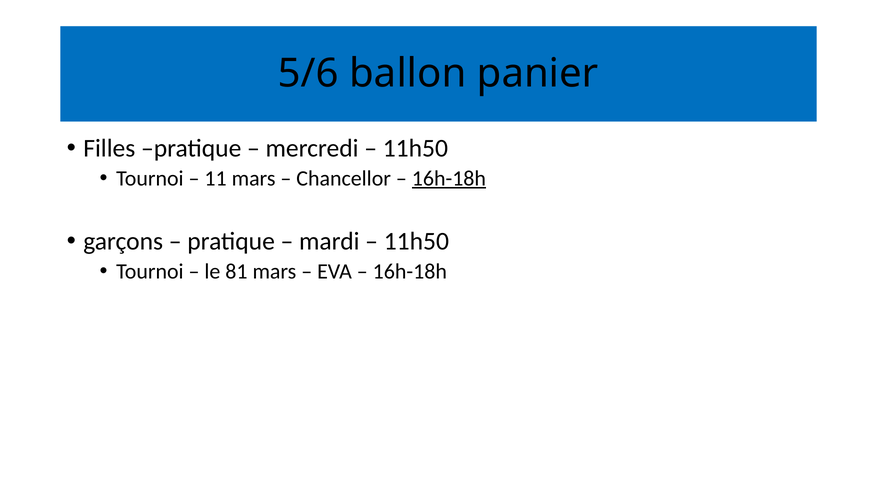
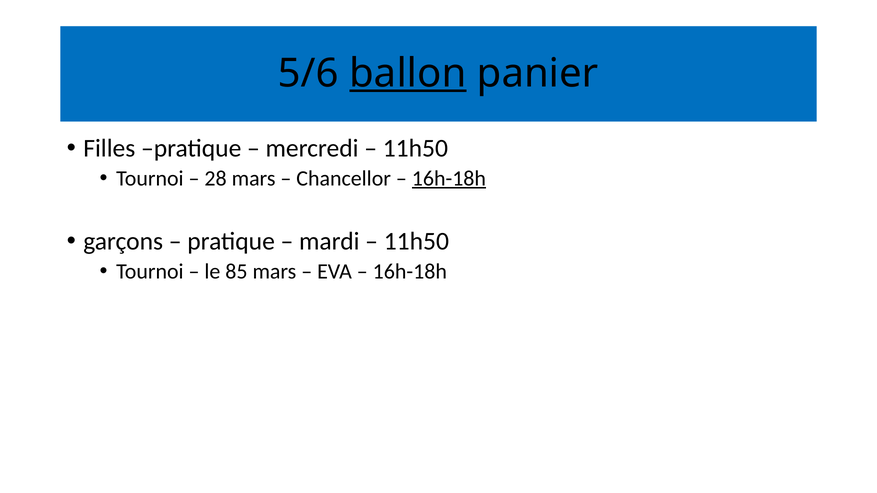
ballon underline: none -> present (408, 74)
11: 11 -> 28 (216, 179)
81: 81 -> 85 (236, 272)
